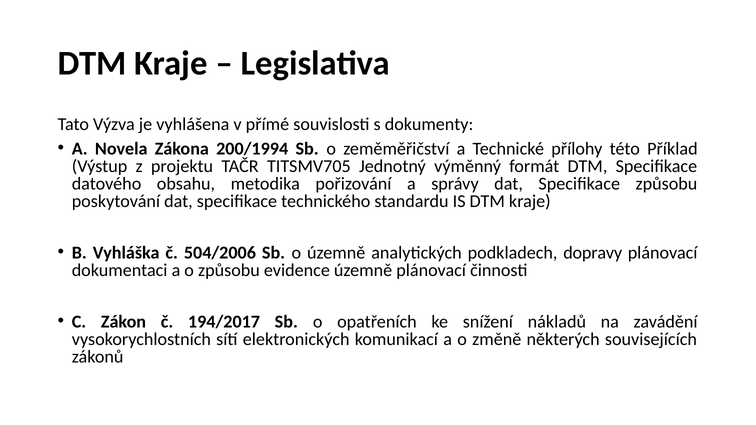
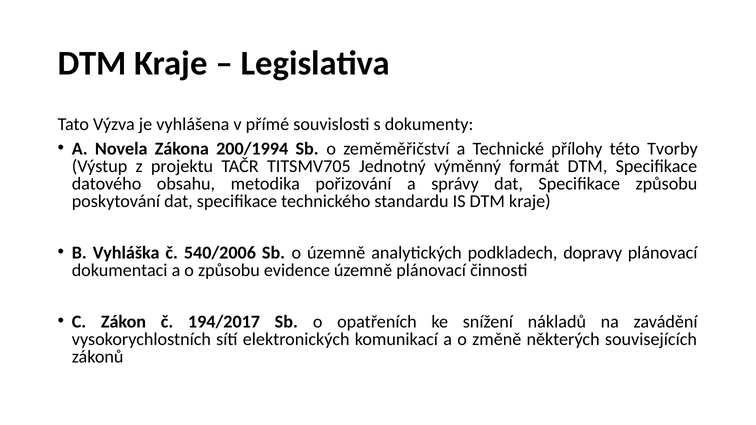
Příklad: Příklad -> Tvorby (672, 149)
504/2006: 504/2006 -> 540/2006 (220, 253)
